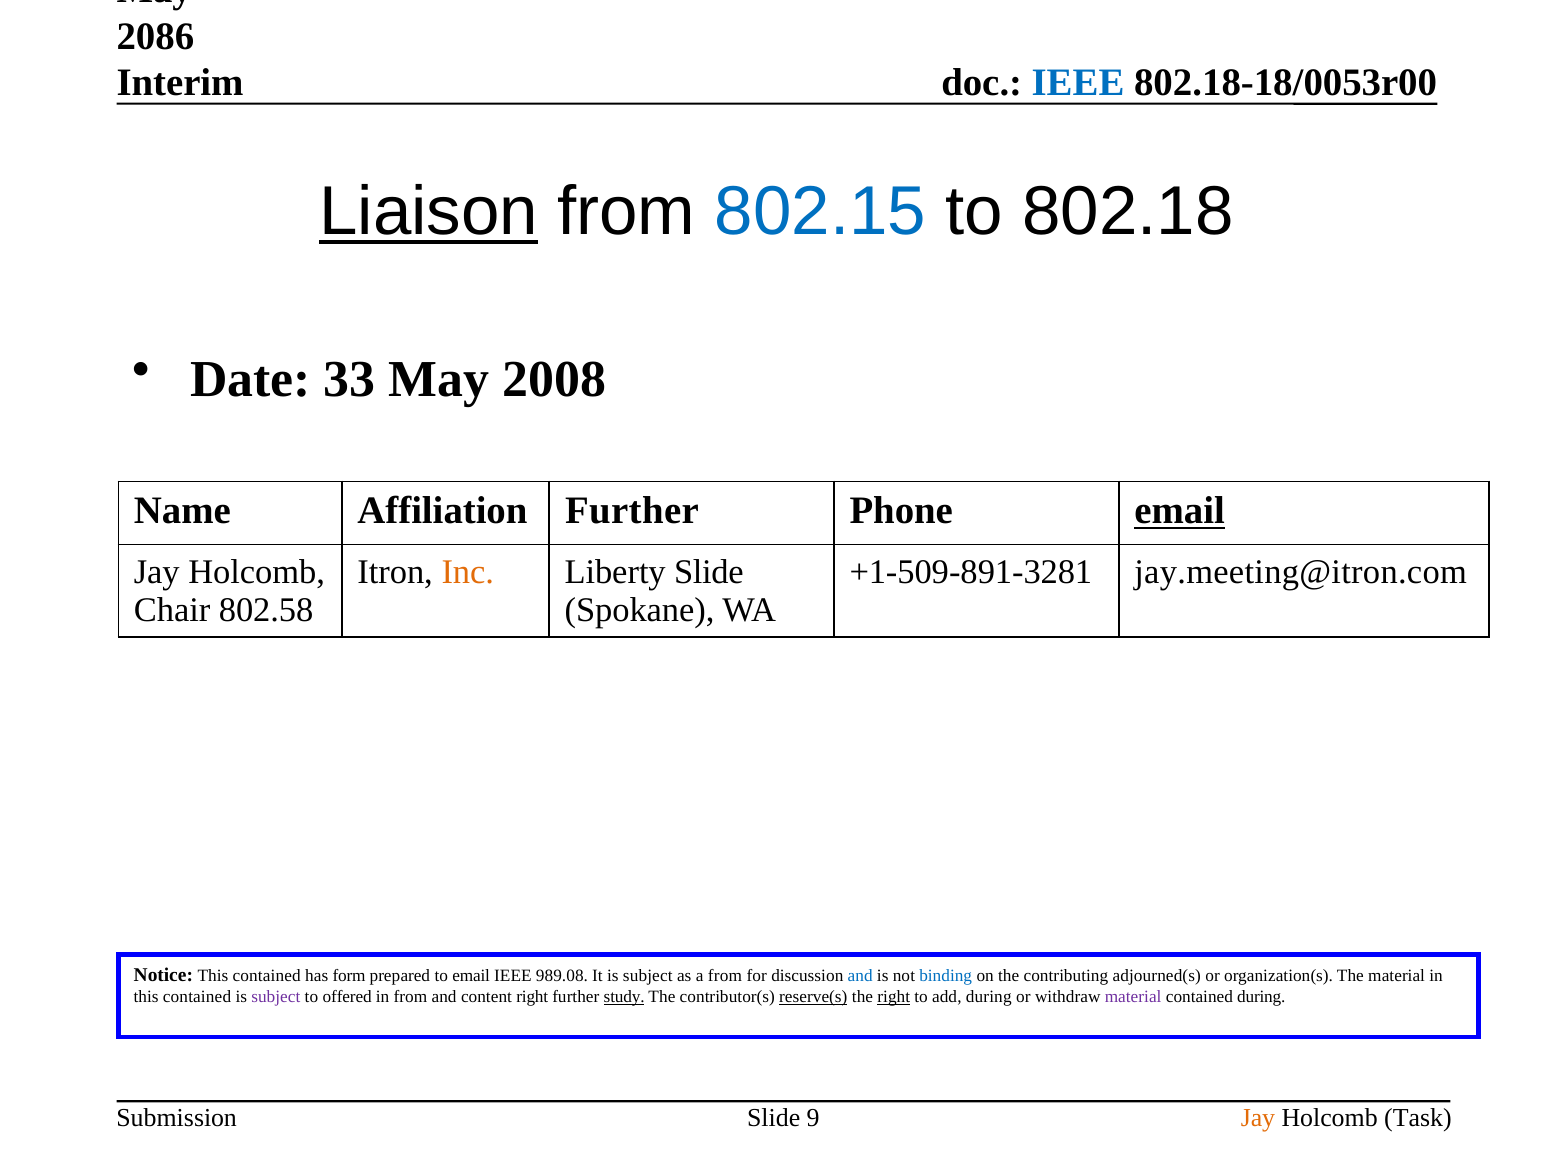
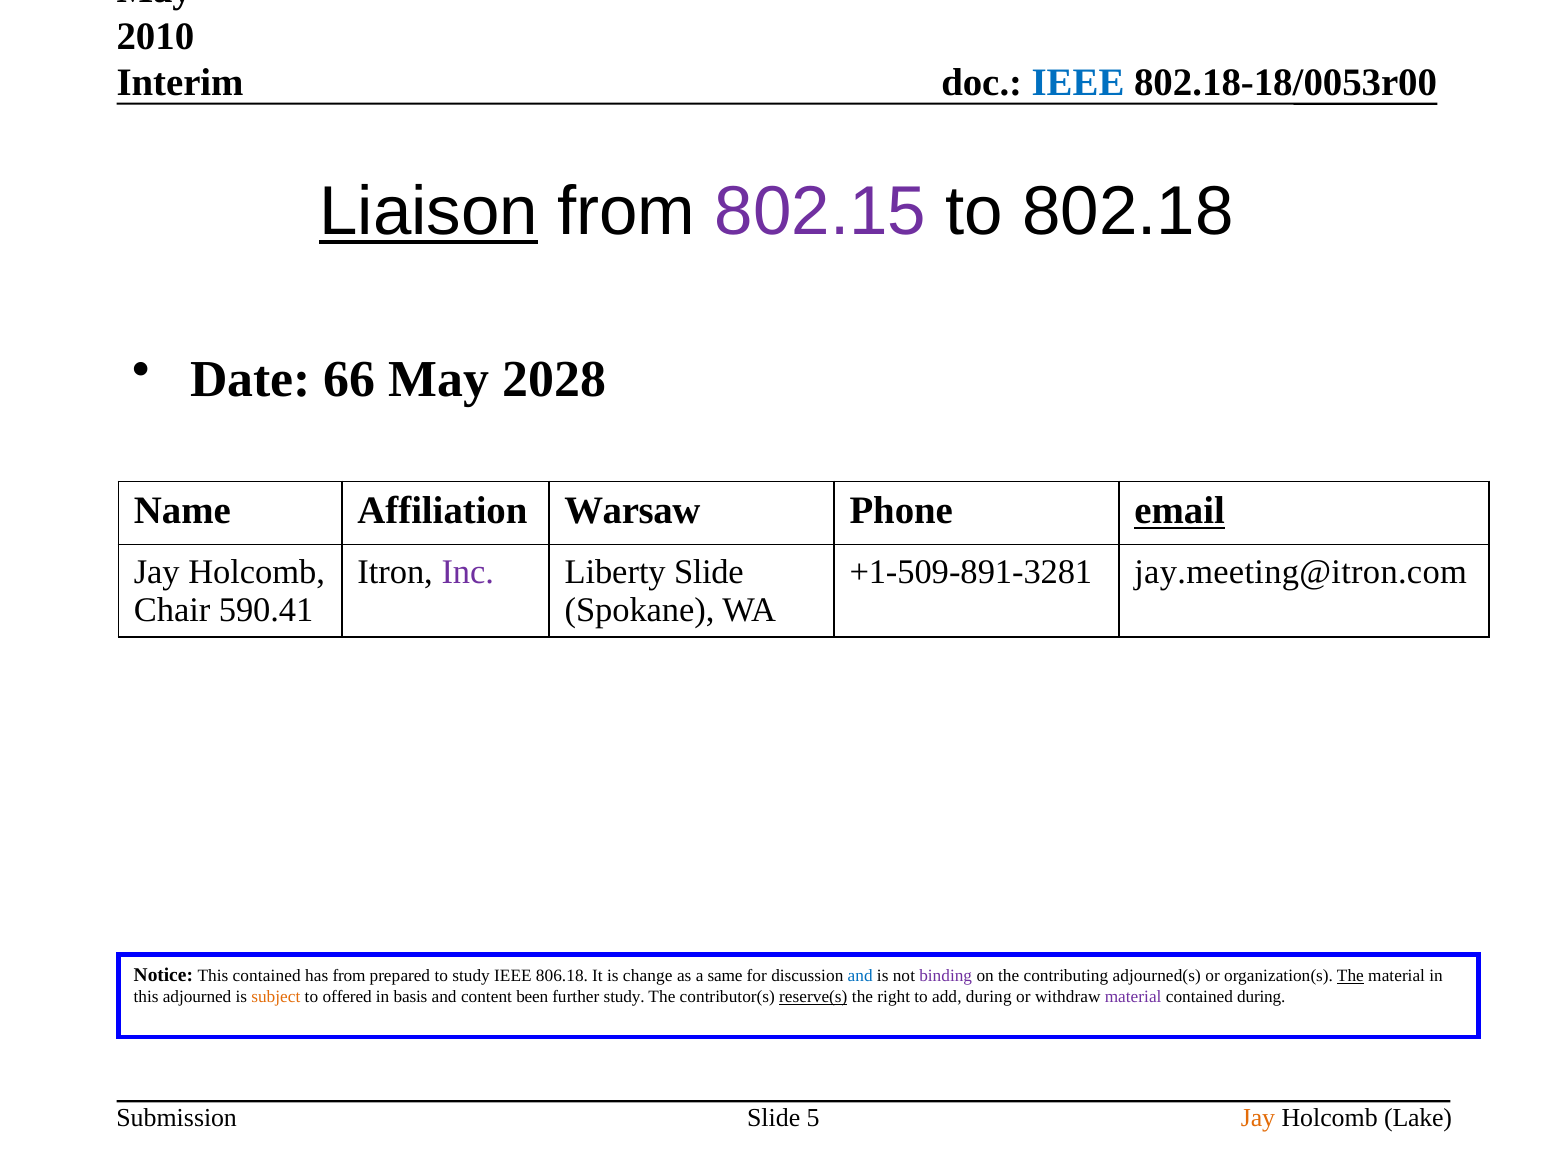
2086: 2086 -> 2010 (155, 36)
802.15 colour: blue -> purple (820, 212)
33: 33 -> 66 (350, 379)
2008: 2008 -> 2028 (554, 379)
Affiliation Further: Further -> Warsaw (632, 511)
Inc colour: orange -> purple (468, 572)
802.58: 802.58 -> 590.41 (266, 610)
has form: form -> from (349, 975)
to email: email -> study (471, 975)
989.08: 989.08 -> 806.18 (562, 975)
It is subject: subject -> change (648, 975)
a from: from -> same (725, 975)
binding colour: blue -> purple (946, 975)
The underline: none -> present (1350, 975)
contained: contained -> adjourned (197, 996)
subject colour: purple -> orange (276, 996)
in from: from -> basis (411, 996)
content right: right -> been (532, 996)
study underline: present -> none (624, 996)
right underline: present -> none (894, 996)
Task: Task -> Lake (1418, 1118)
9: 9 -> 5 (813, 1118)
